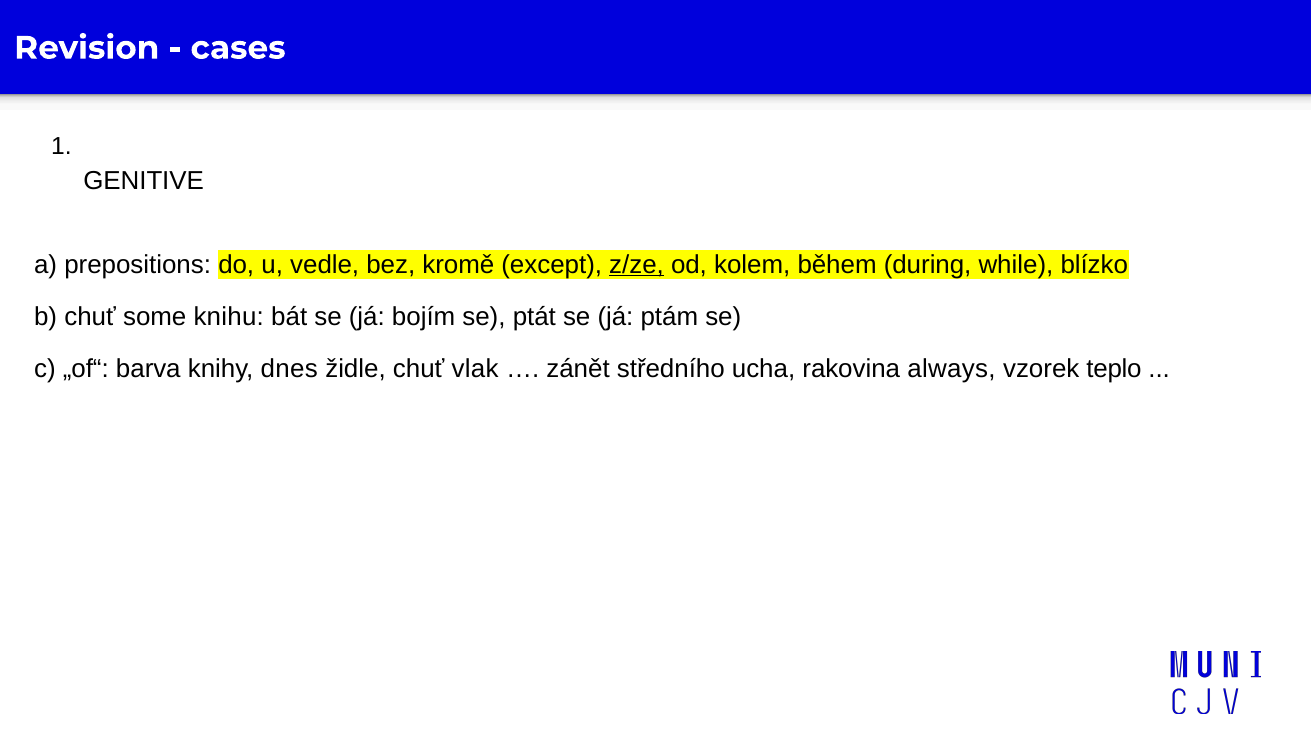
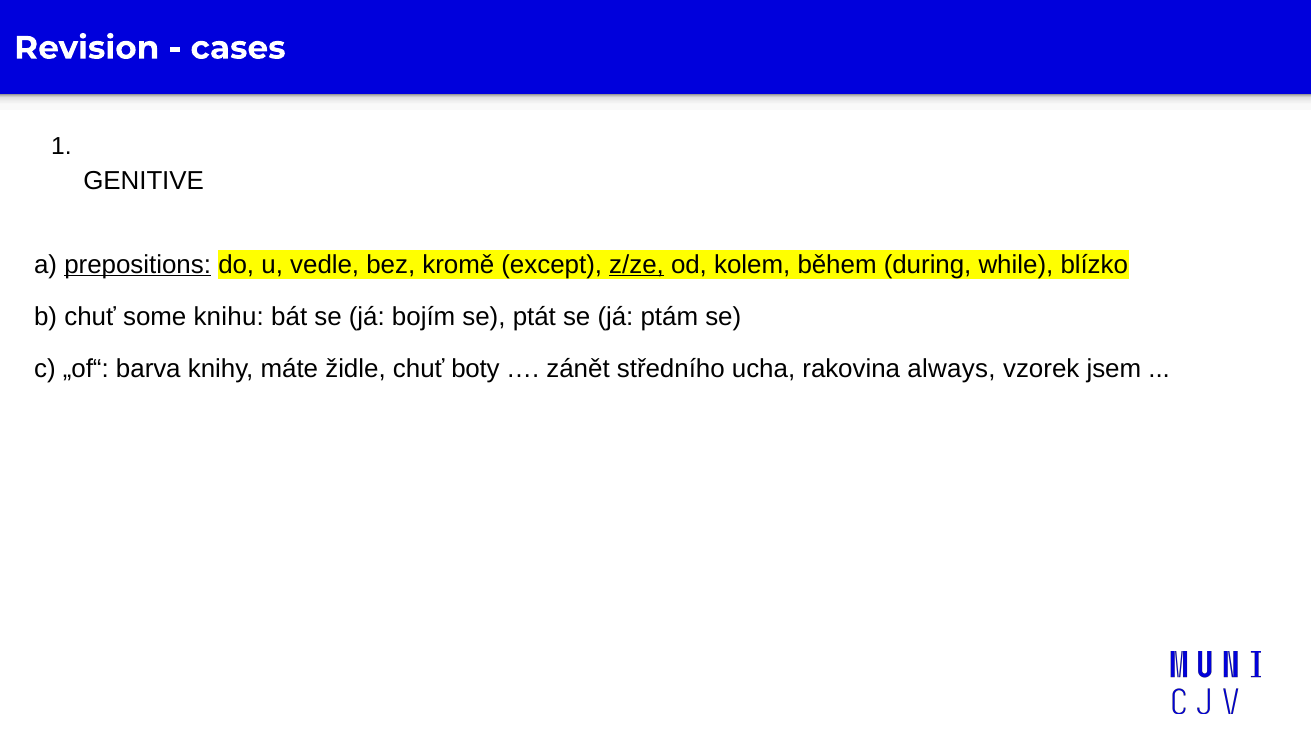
prepositions underline: none -> present (138, 264)
dnes: dnes -> máte (289, 369)
vlak: vlak -> boty (475, 369)
teplo: teplo -> jsem (1114, 369)
